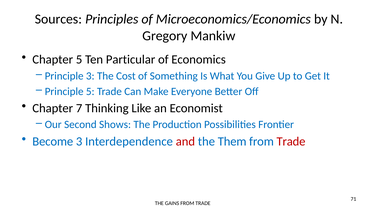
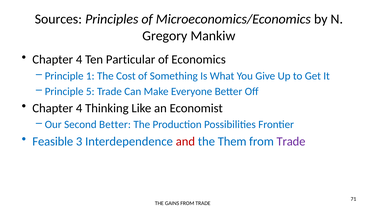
5: 5 -> 4 (79, 59)
Principle 3: 3 -> 1 (90, 76)
7: 7 -> 4 (79, 108)
Second Shows: Shows -> Better (115, 124)
Become: Become -> Feasible (53, 141)
Trade colour: red -> purple (291, 141)
